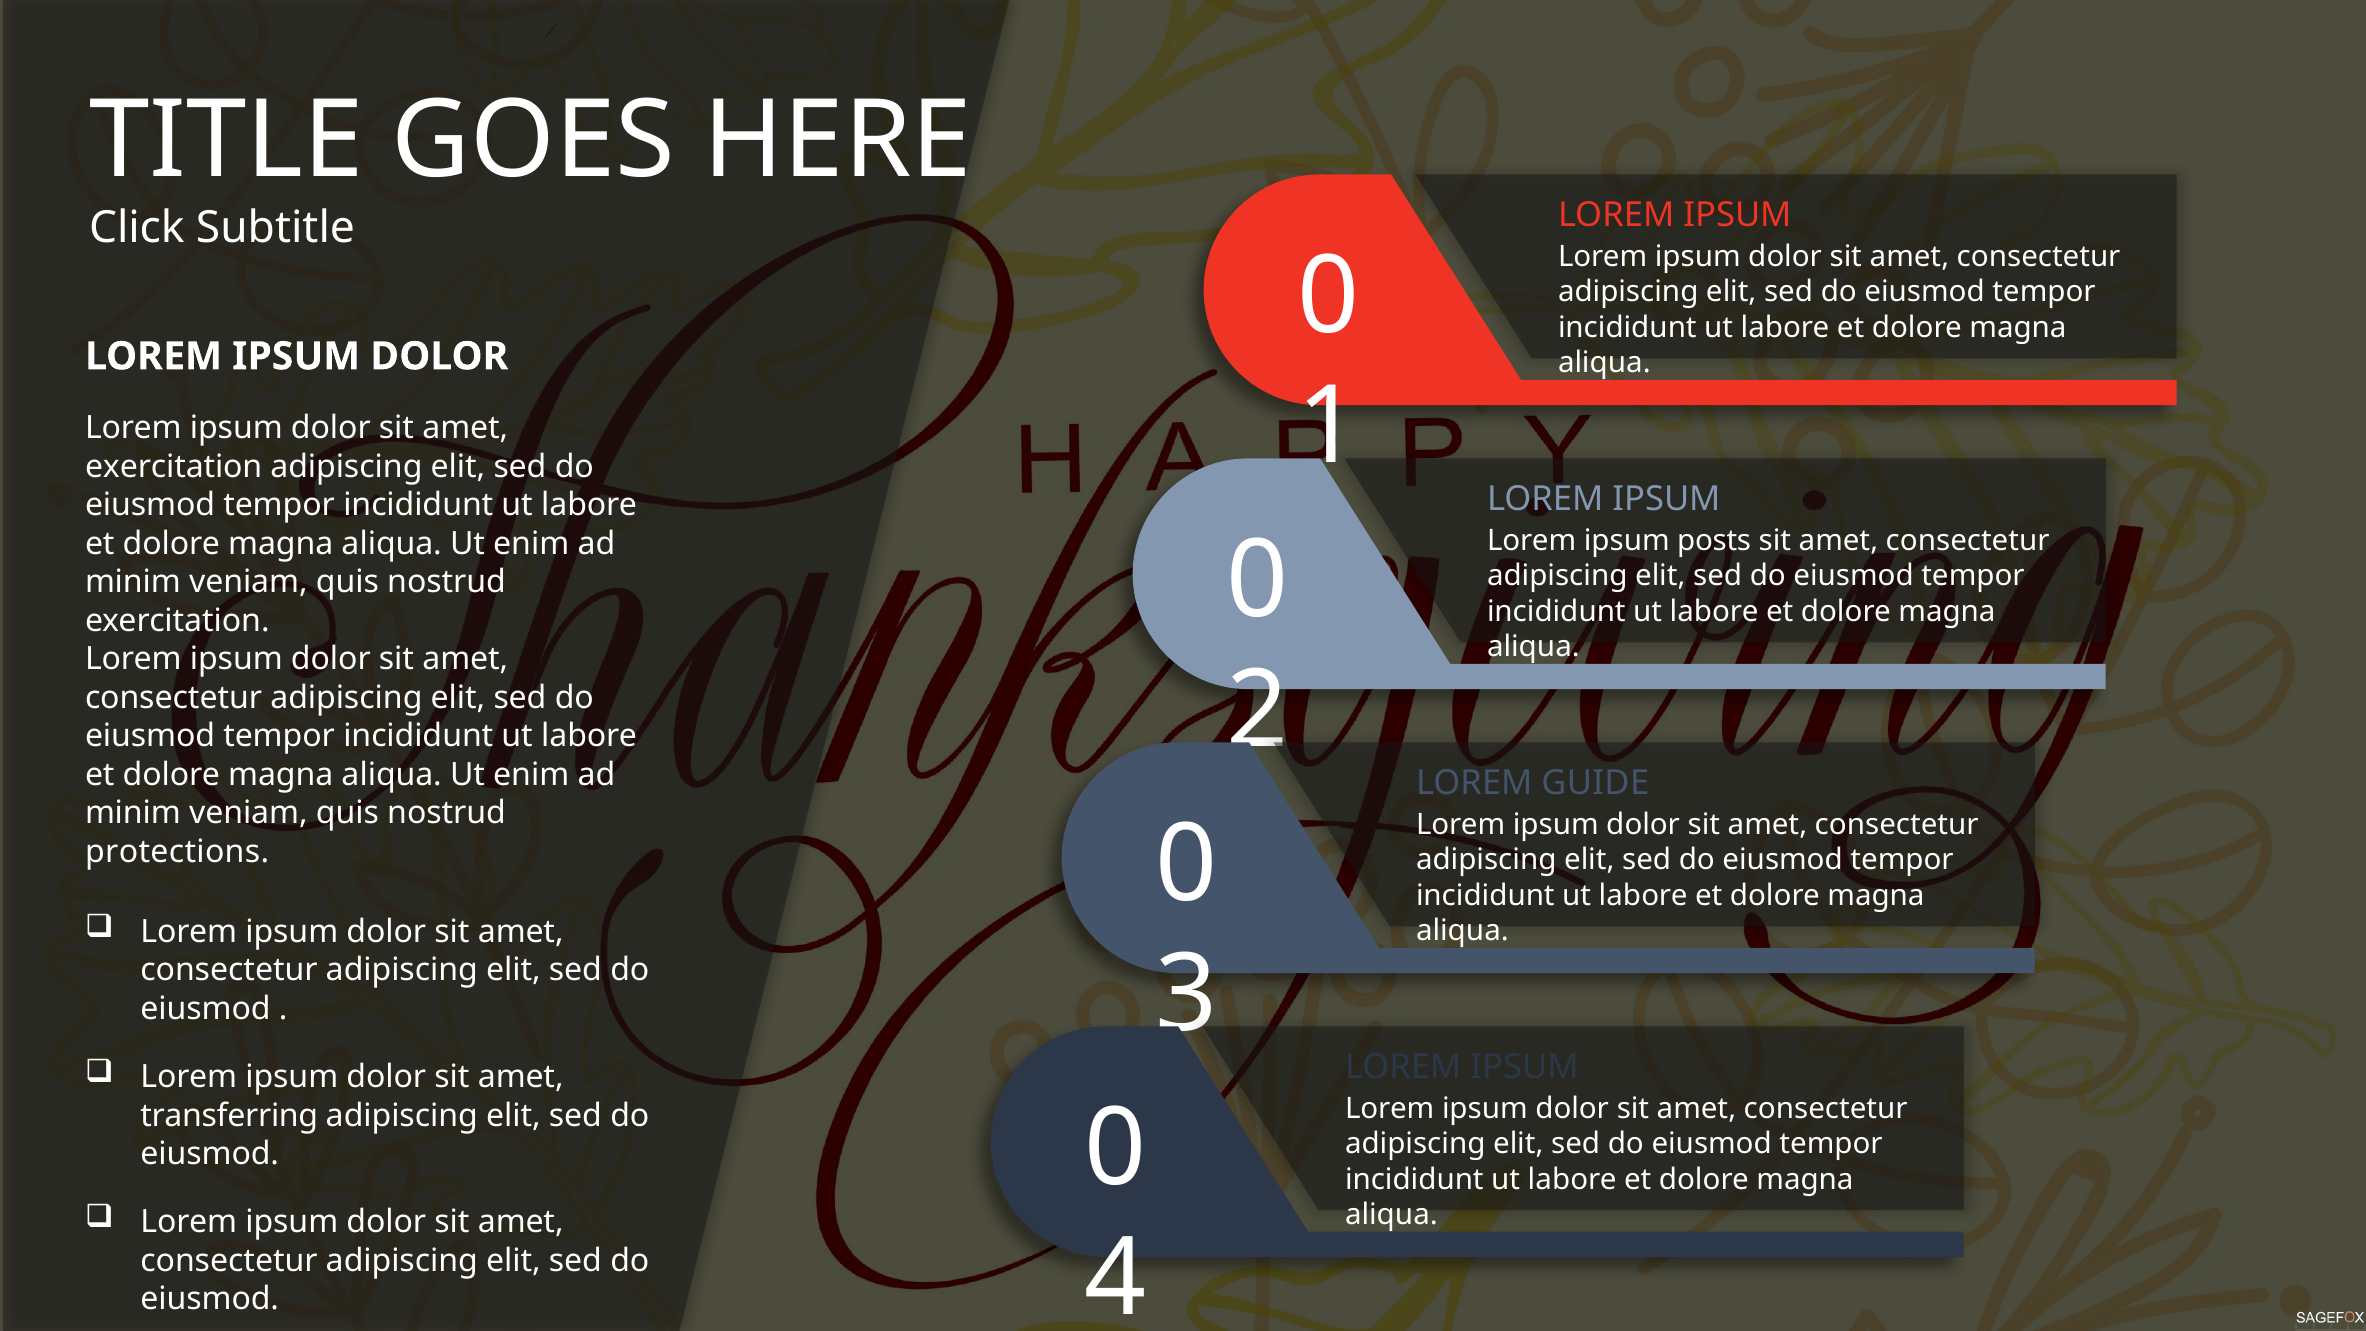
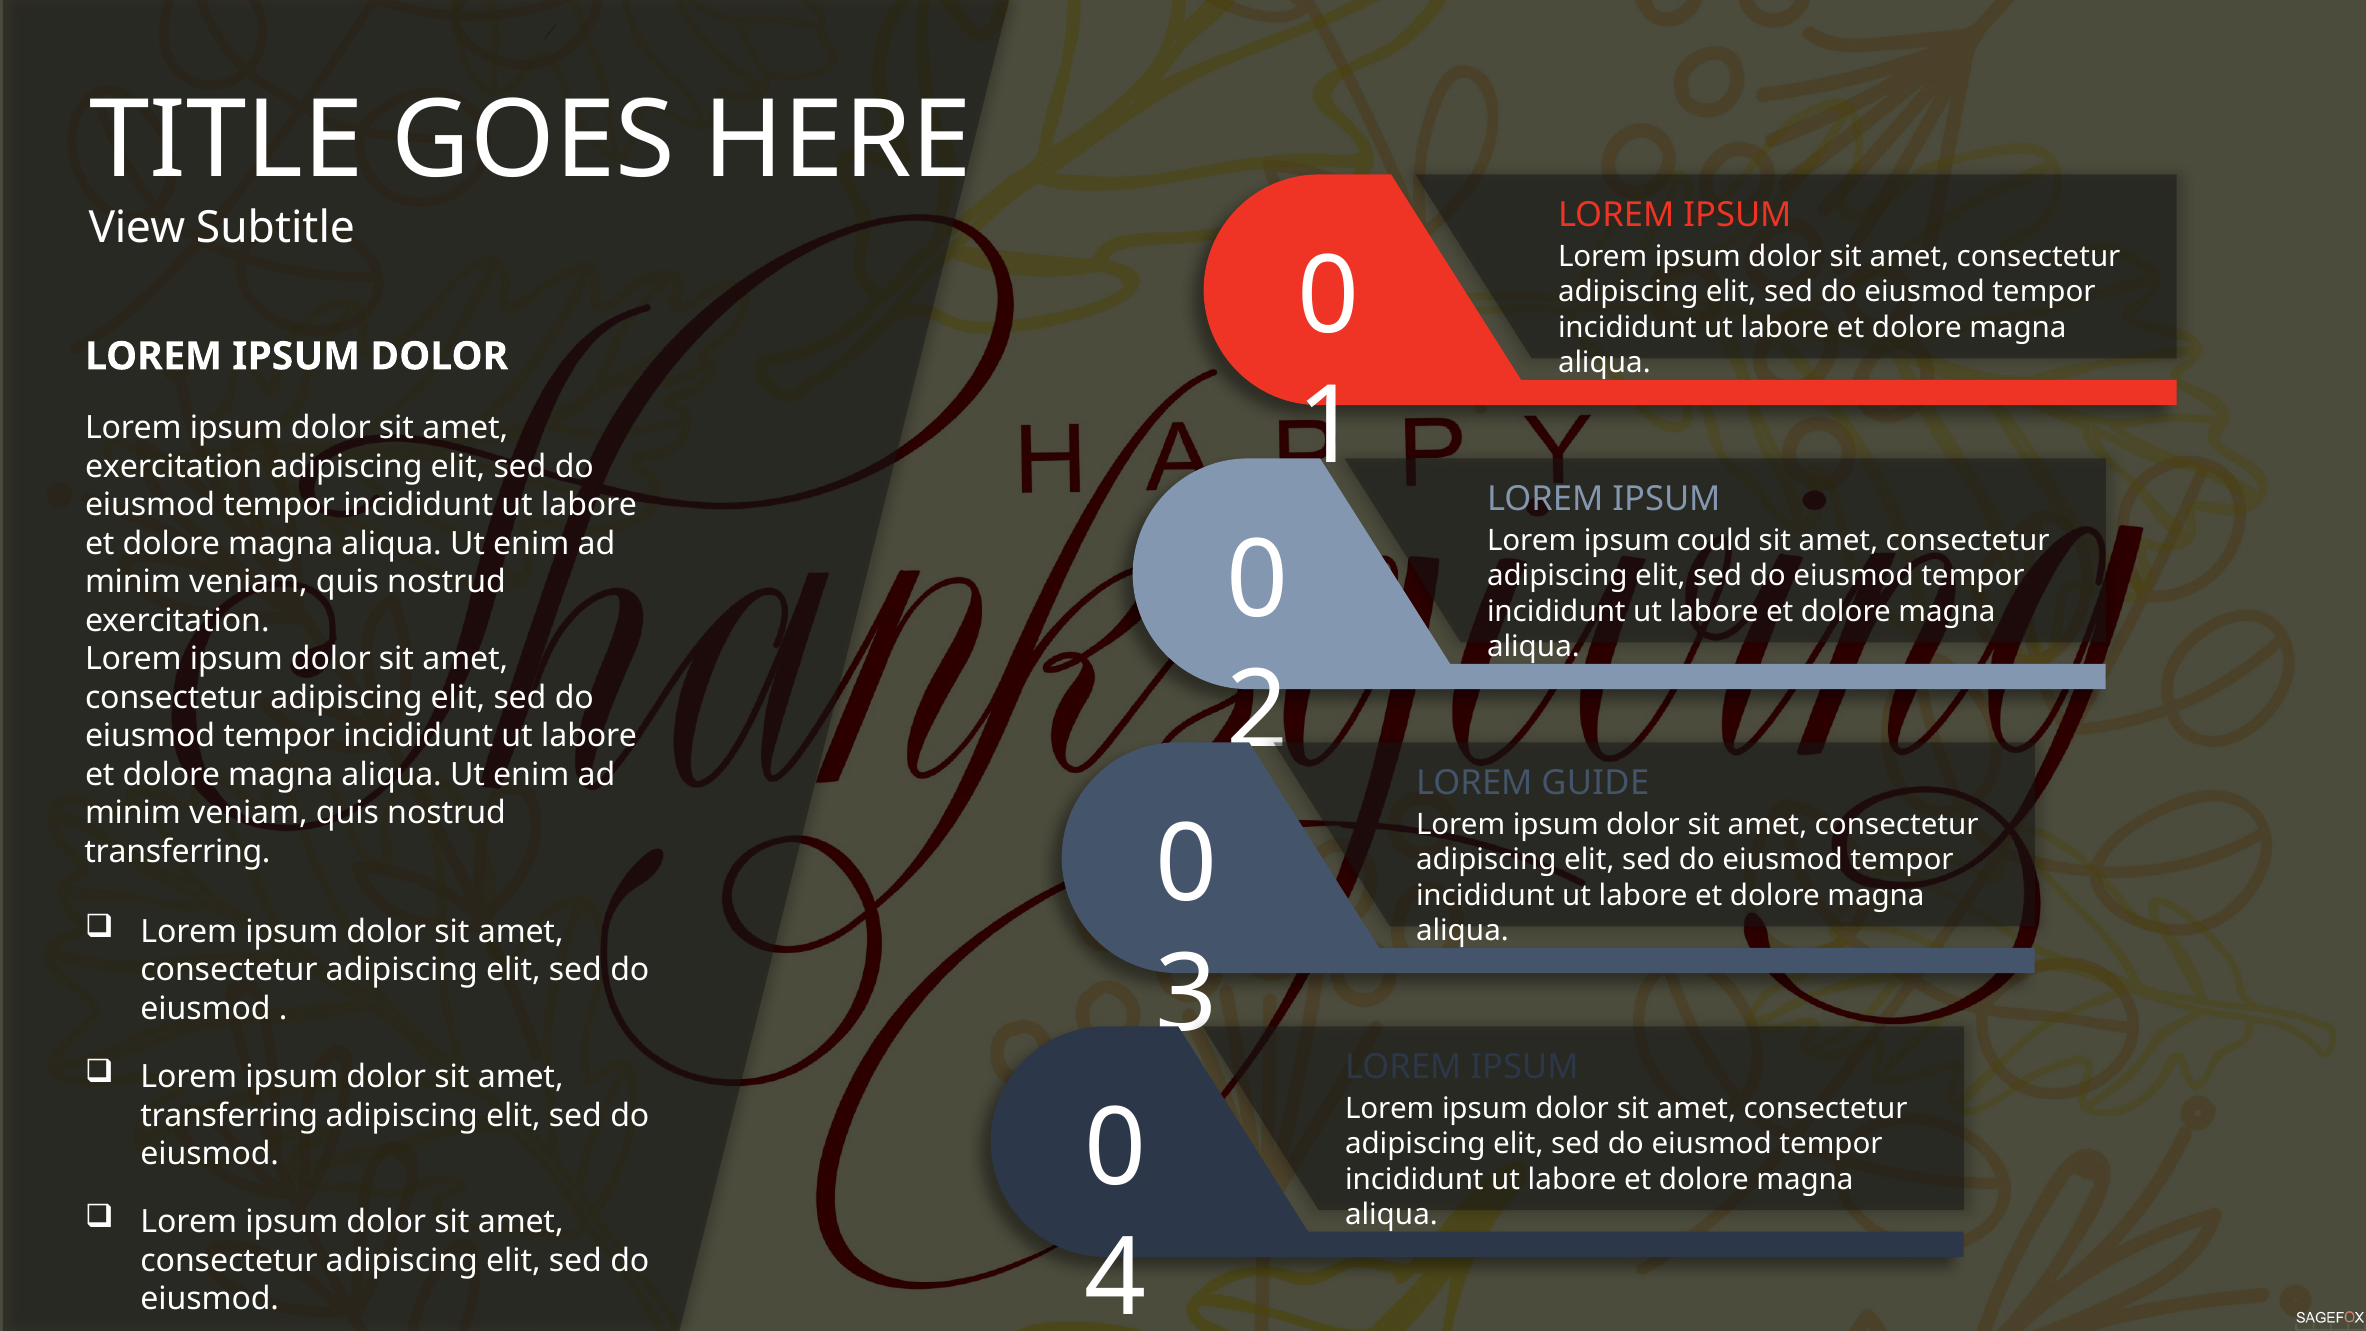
Click: Click -> View (137, 228)
posts: posts -> could (1714, 540)
protections: protections -> transferring (177, 852)
